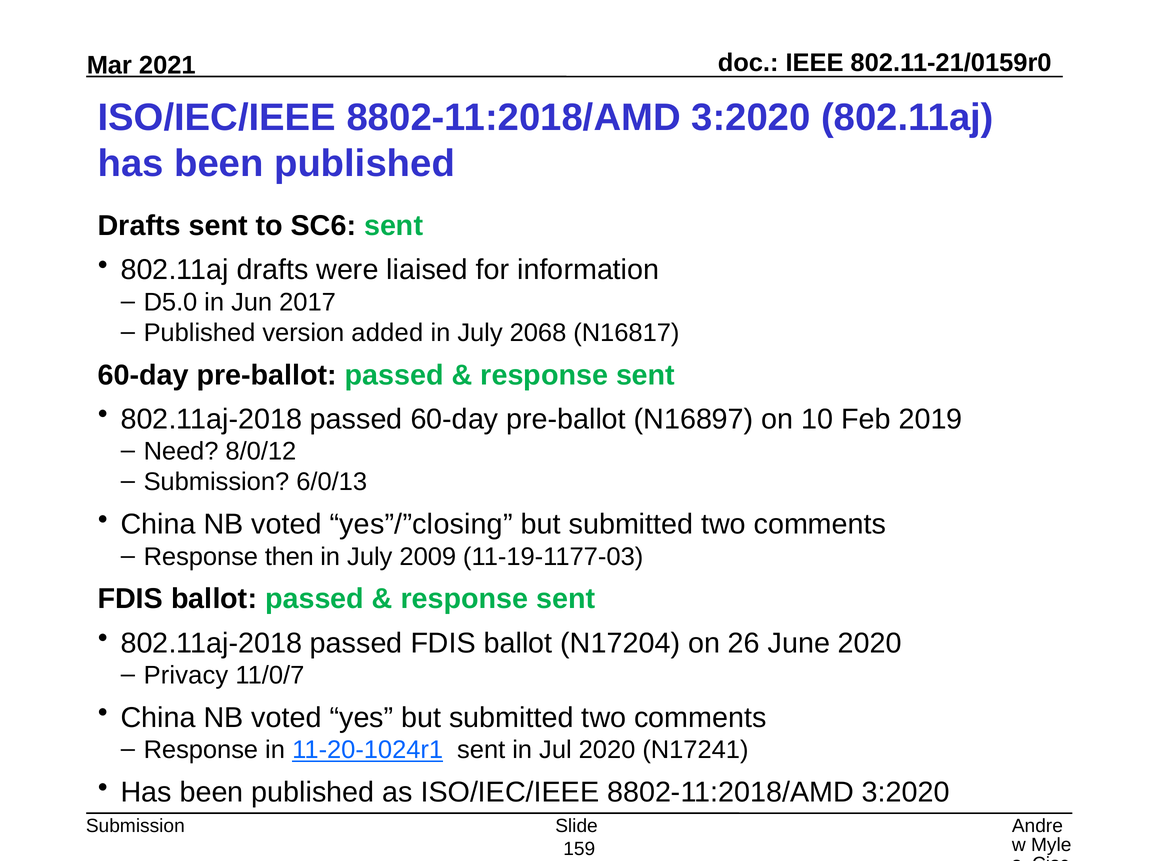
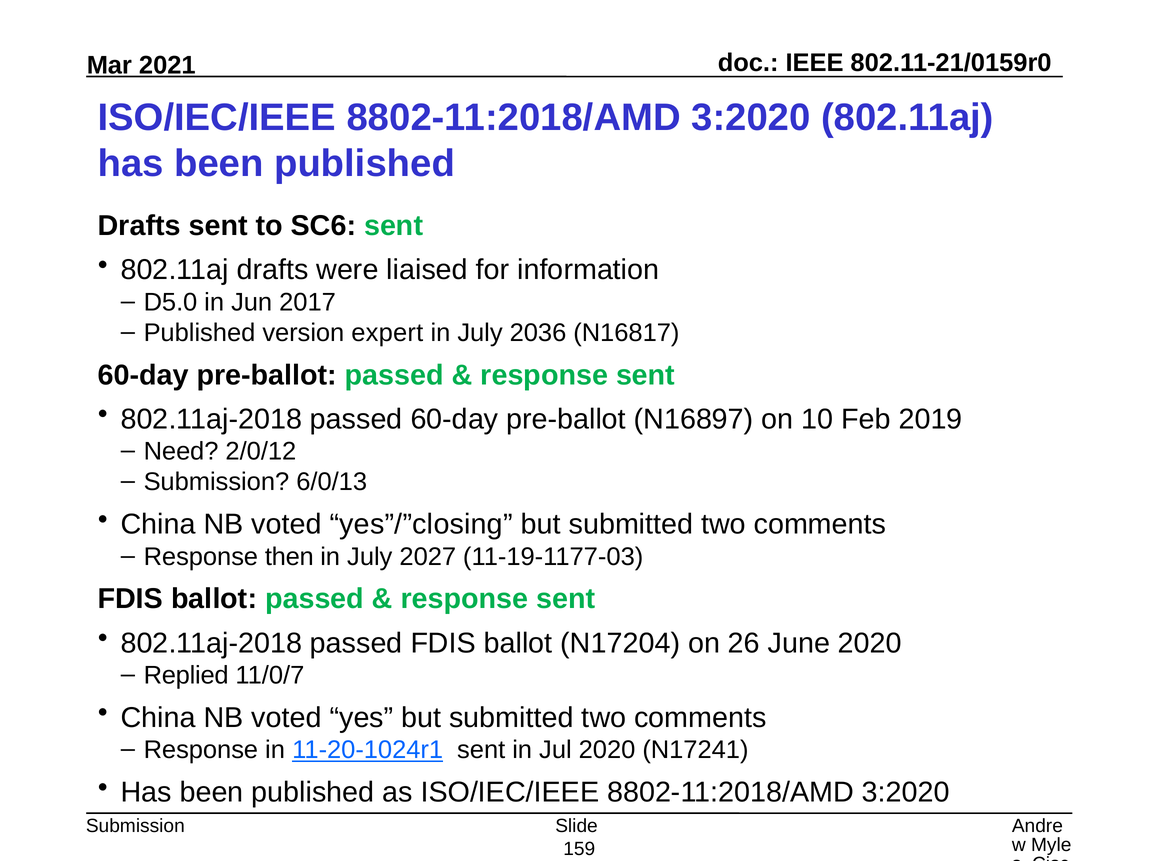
added: added -> expert (387, 333)
2068: 2068 -> 2036 (538, 333)
8/0/12: 8/0/12 -> 2/0/12 (261, 452)
2009: 2009 -> 2027 (428, 557)
Privacy: Privacy -> Replied (186, 676)
